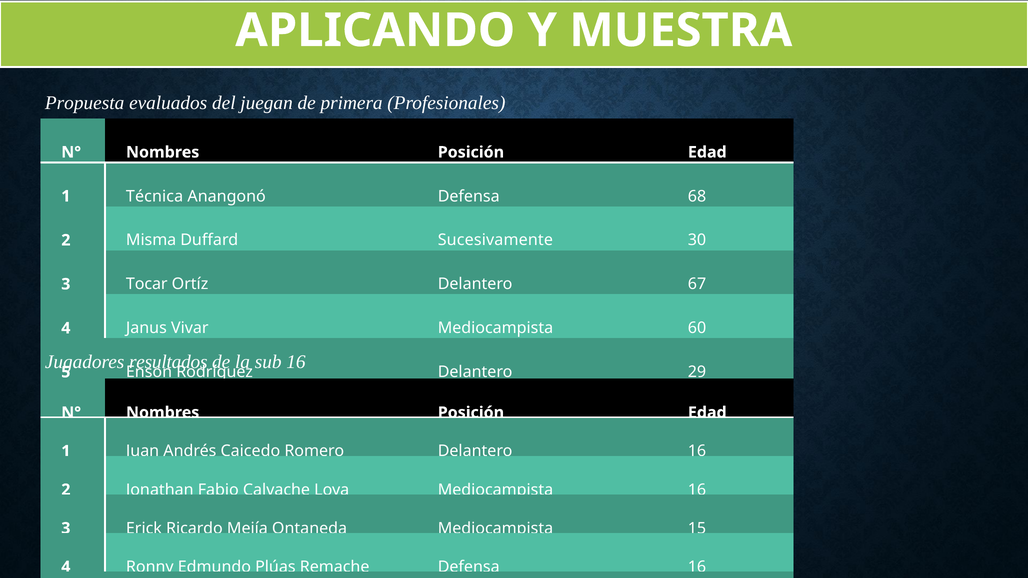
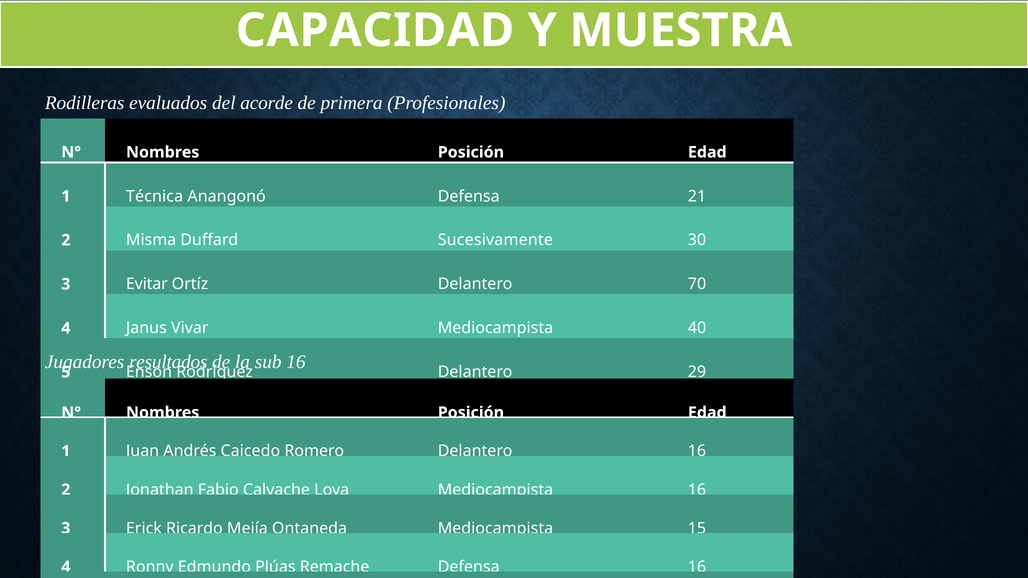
APLICANDO: APLICANDO -> CAPACIDAD (375, 31)
Propuesta: Propuesta -> Rodilleras (85, 103)
juegan: juegan -> acorde (267, 103)
68: 68 -> 21 (697, 196)
Tocar: Tocar -> Evitar (147, 284)
67: 67 -> 70 (697, 284)
60: 60 -> 40 (697, 328)
